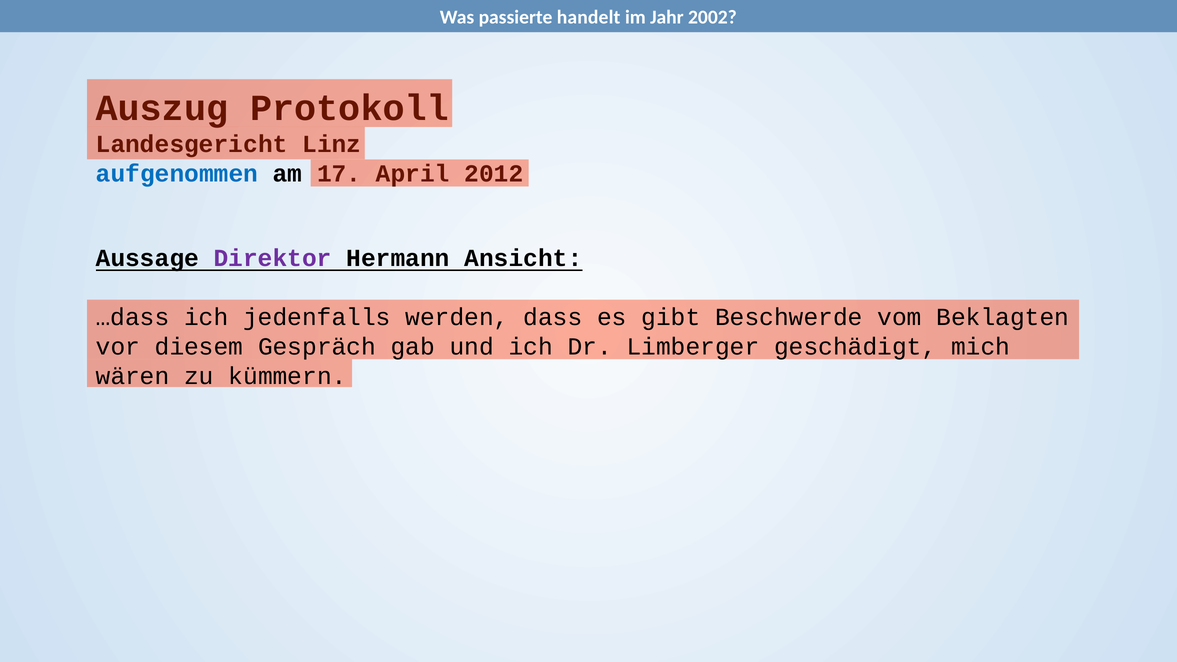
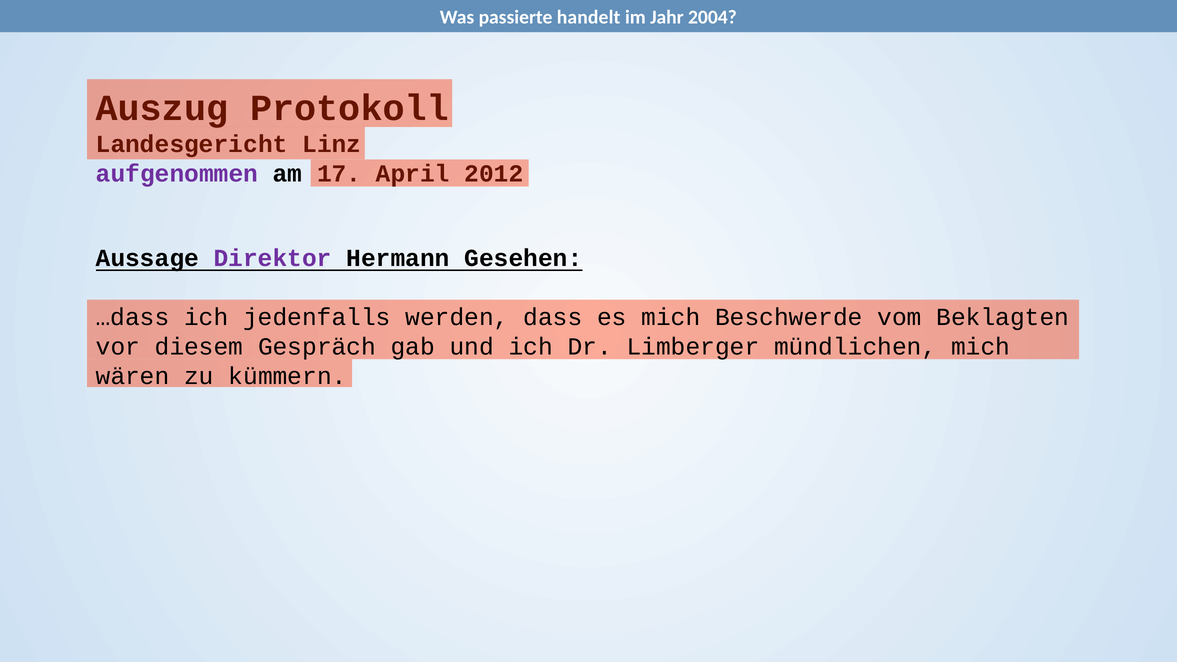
2002: 2002 -> 2004 (712, 17)
aufgenommen colour: blue -> purple (177, 173)
Ansicht: Ansicht -> Gesehen (523, 258)
es gibt: gibt -> mich (671, 317)
geschädigt: geschädigt -> mündlichen (855, 347)
